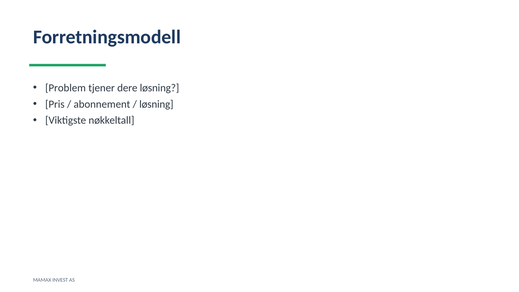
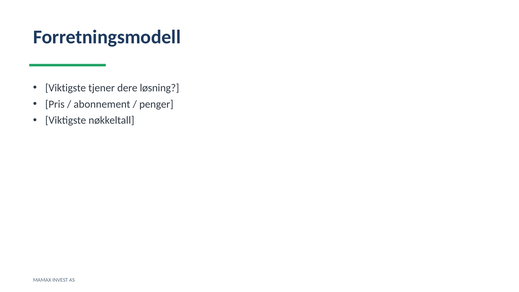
Problem: Problem -> Viktigste (66, 88)
løsning: løsning -> penger (156, 104)
